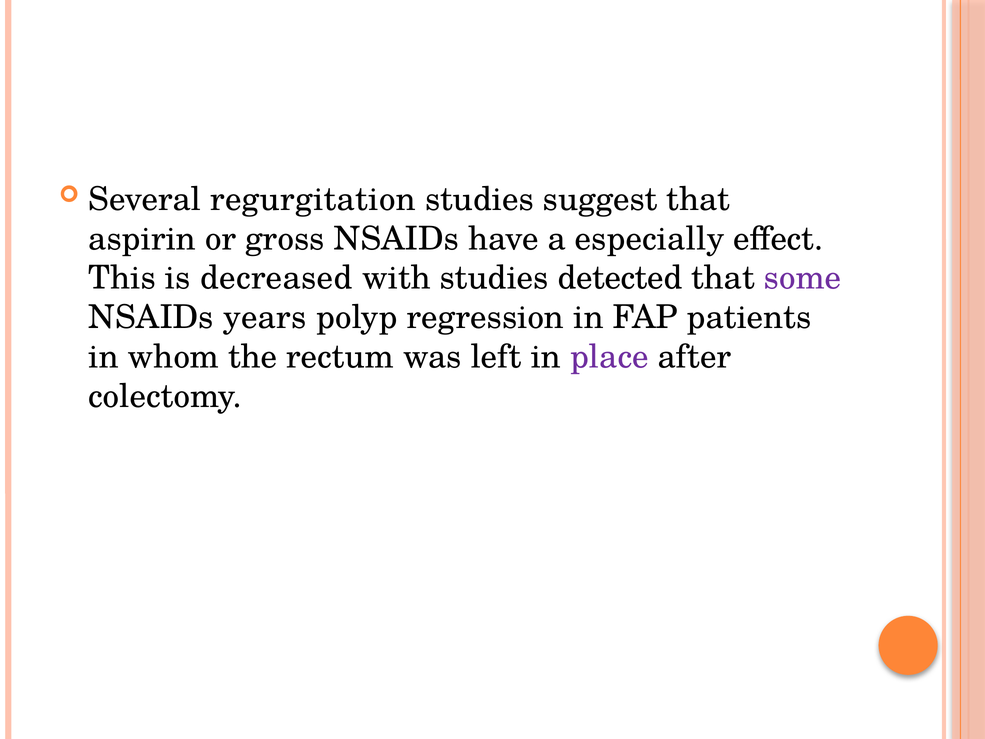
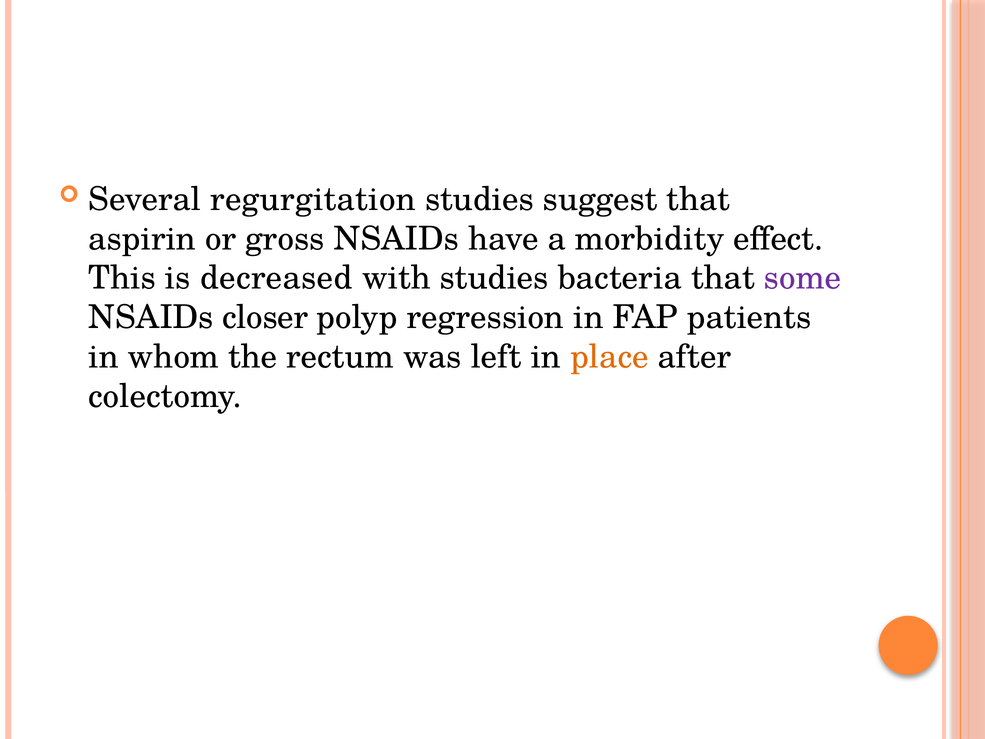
especially: especially -> morbidity (650, 239)
detected: detected -> bacteria (620, 278)
years: years -> closer (265, 317)
place colour: purple -> orange (609, 357)
